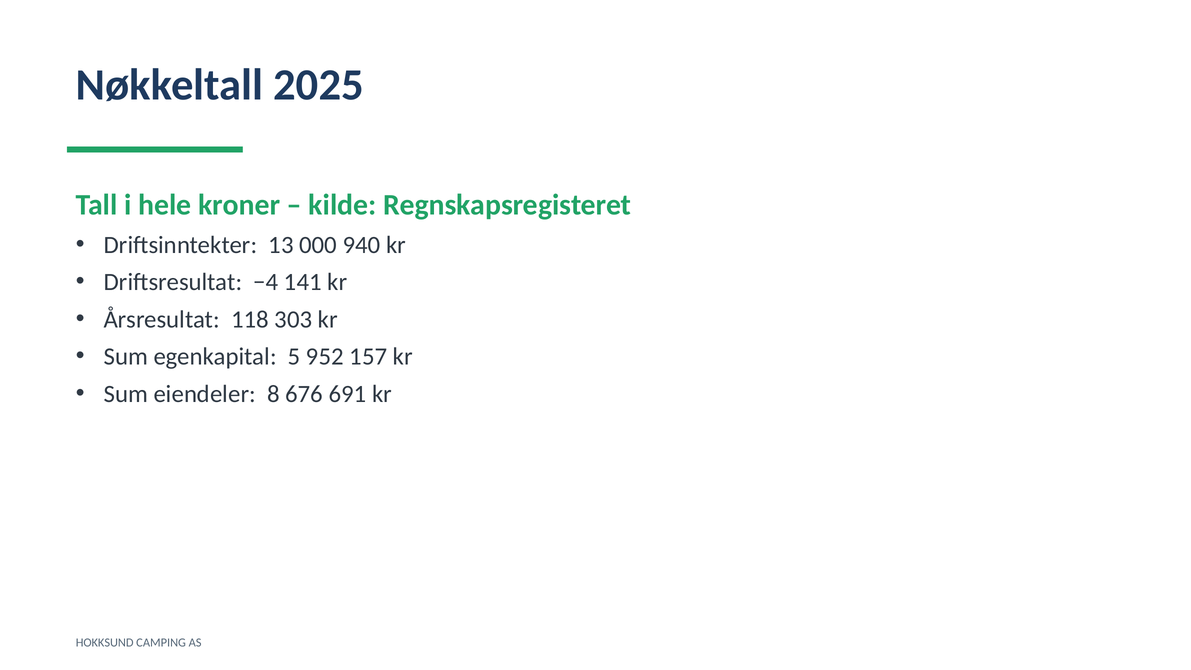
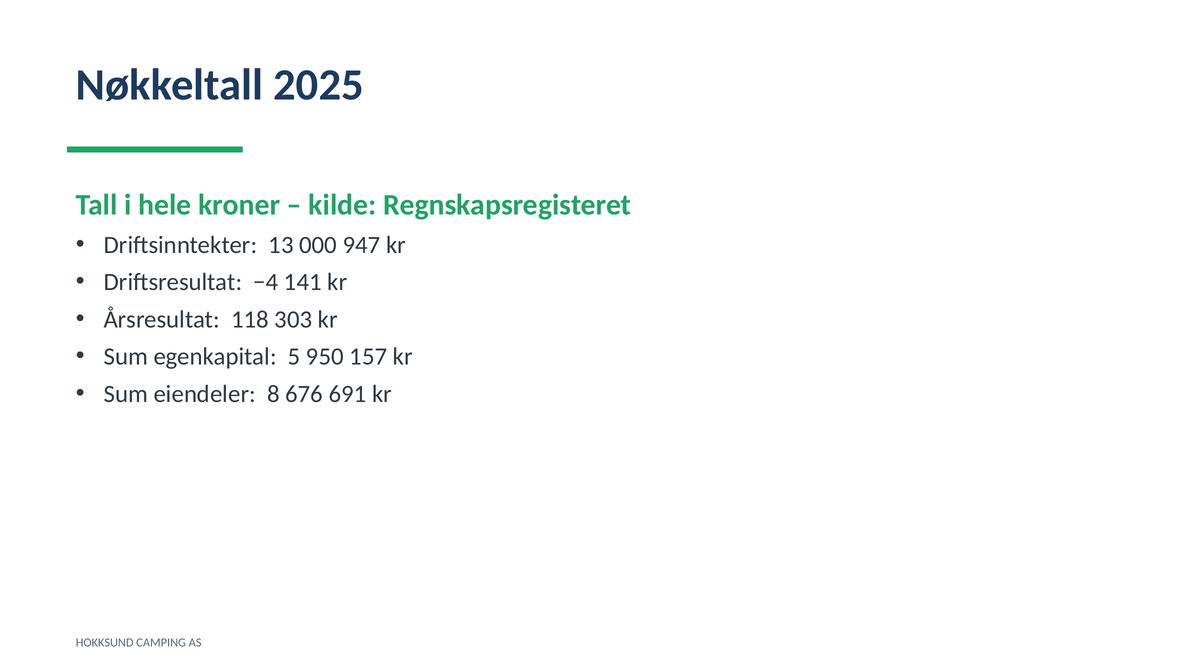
940: 940 -> 947 (361, 245)
952: 952 -> 950 (325, 357)
